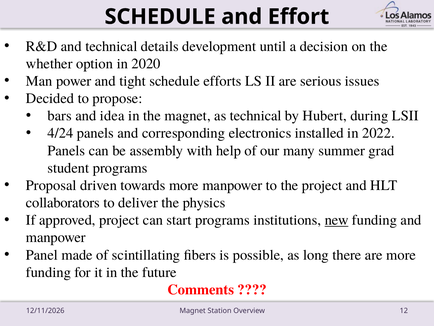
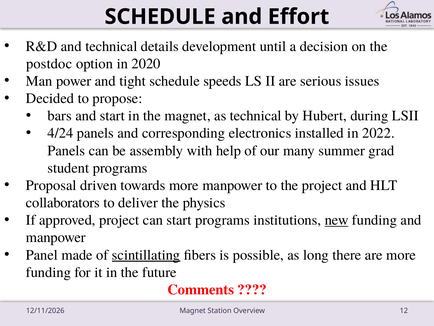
whether: whether -> postdoc (49, 64)
efforts: efforts -> speeds (223, 81)
and idea: idea -> start (112, 116)
scintillating underline: none -> present (146, 254)
